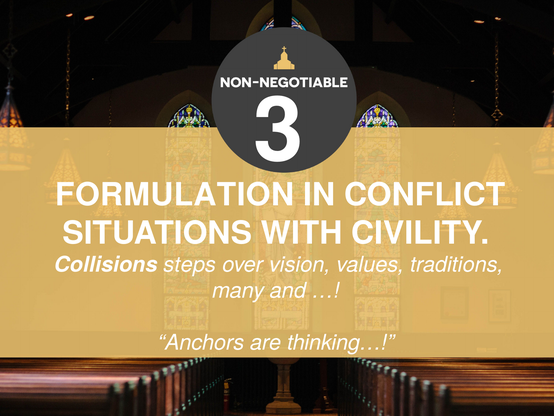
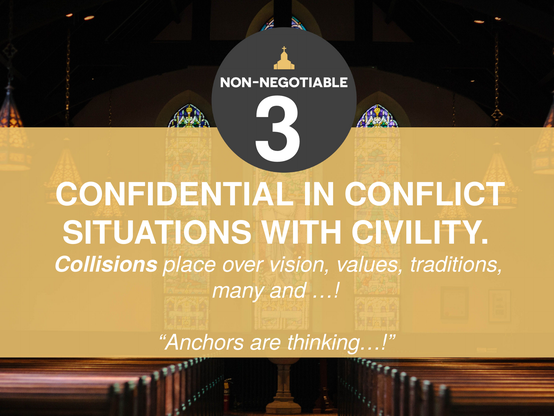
FORMULATION: FORMULATION -> CONFIDENTIAL (175, 195)
steps: steps -> place (190, 264)
